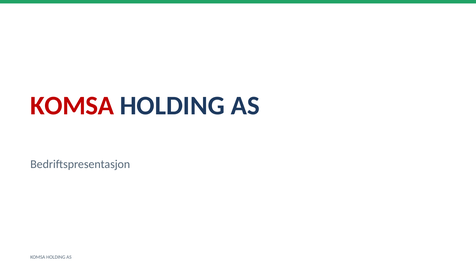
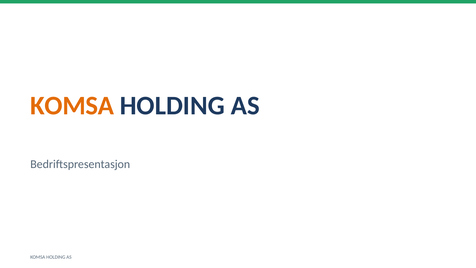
KOMSA colour: red -> orange (72, 106)
